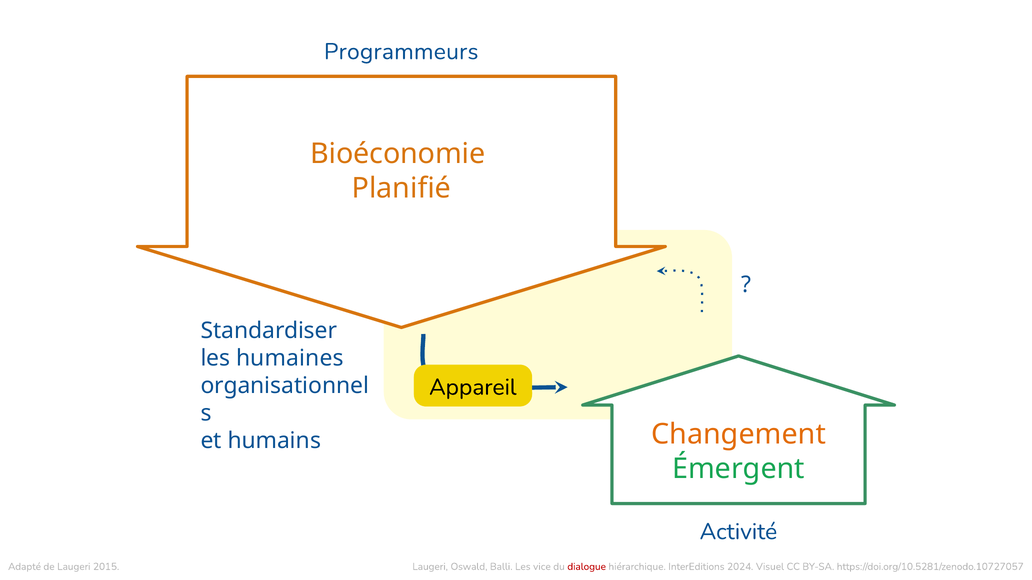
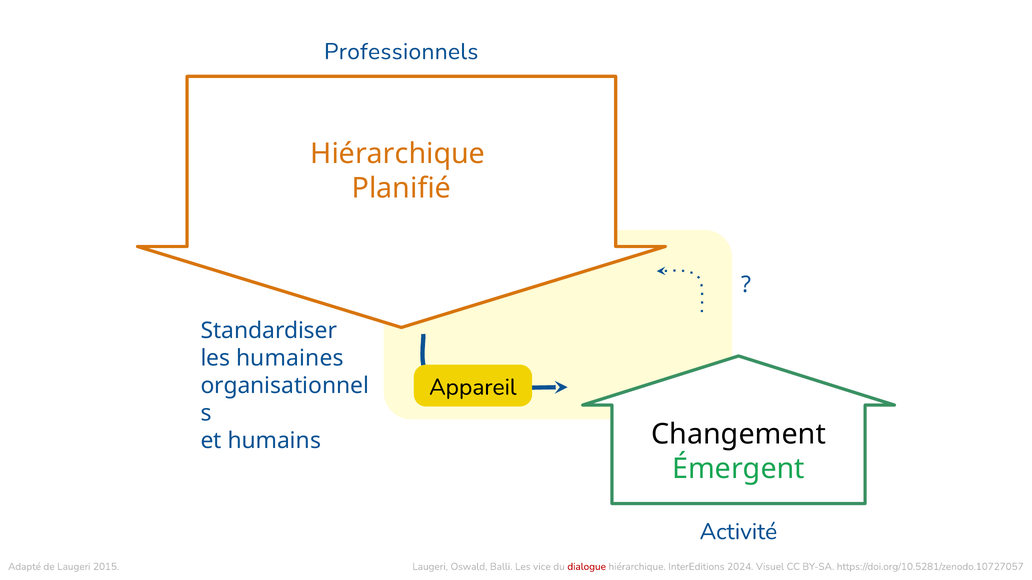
Programmeurs: Programmeurs -> Professionnels (401, 52)
Bioéconomie: Bioéconomie -> Hiérarchique (398, 154)
Changement colour: orange -> black (739, 435)
